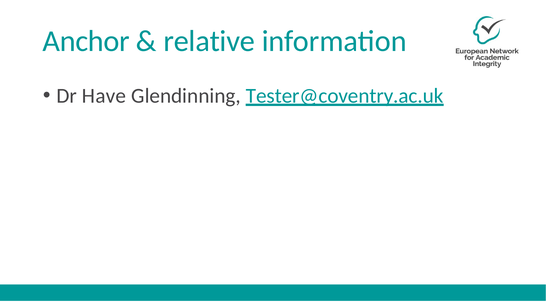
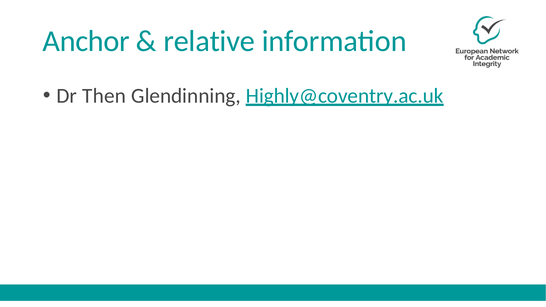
Have: Have -> Then (104, 96)
Tester@coventry.ac.uk: Tester@coventry.ac.uk -> Highly@coventry.ac.uk (345, 96)
